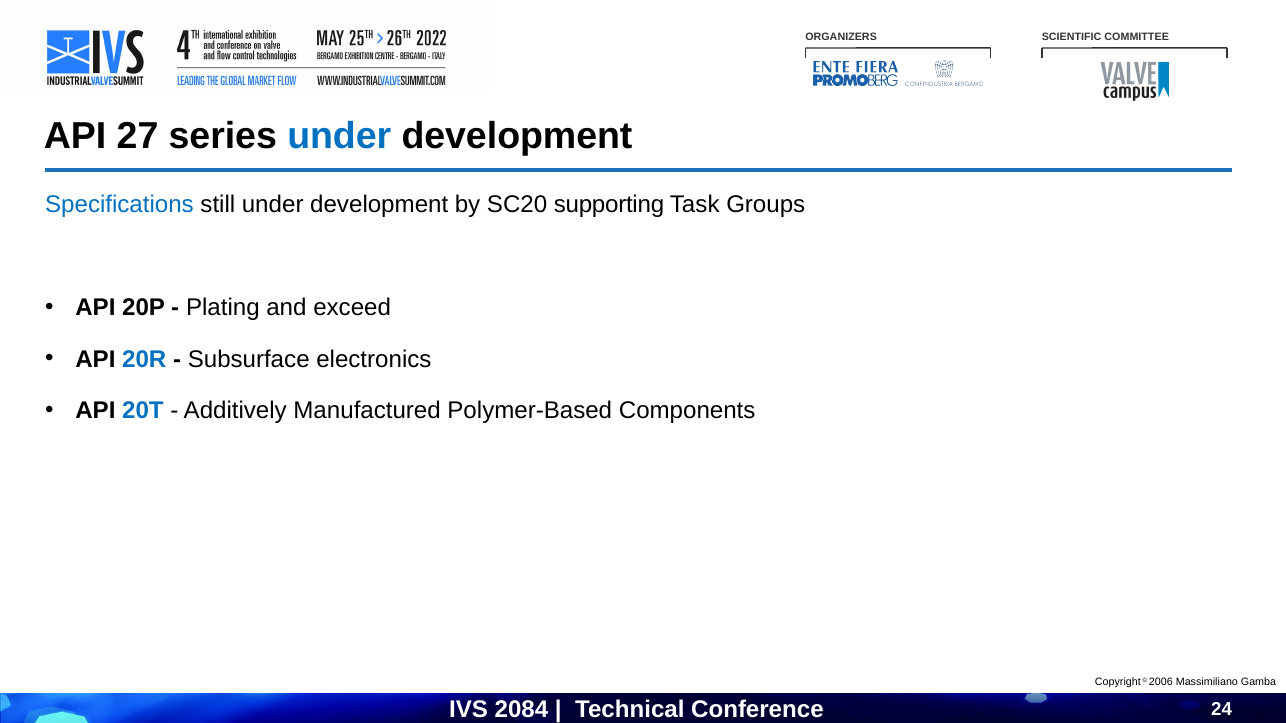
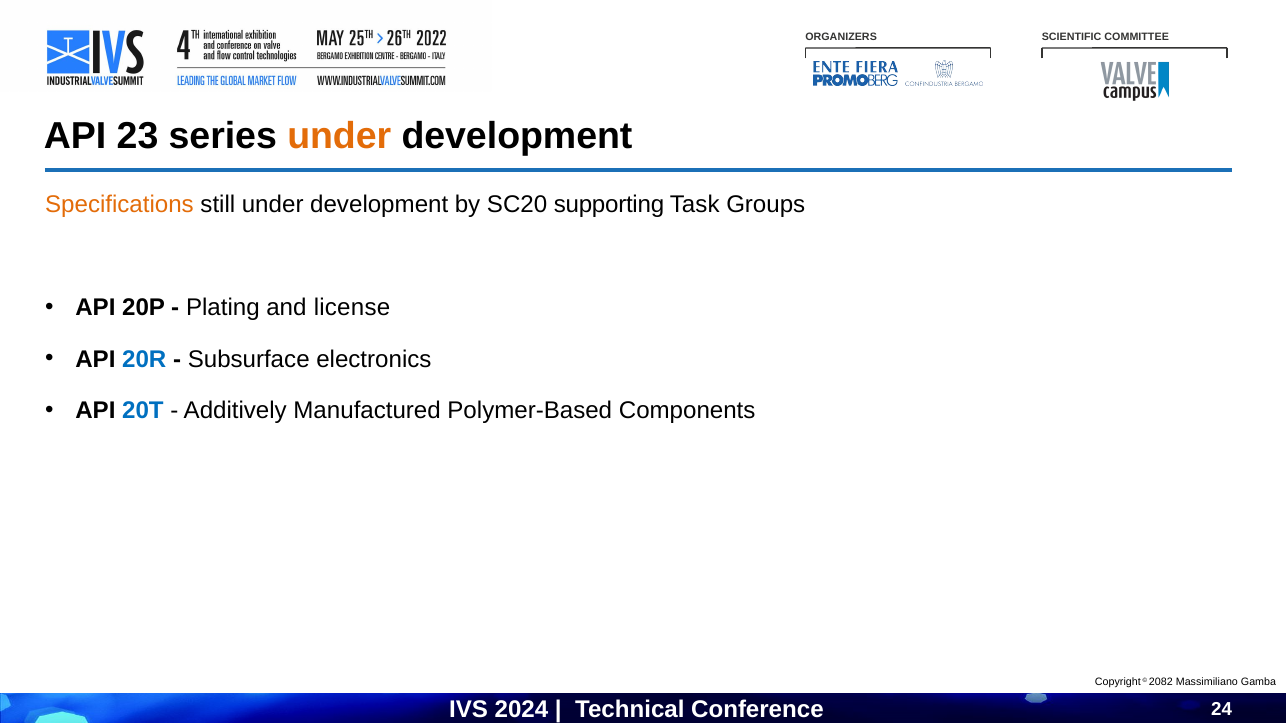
27: 27 -> 23 (138, 136)
under colour: blue -> orange (339, 136)
Specifications colour: blue -> orange (119, 205)
exceed: exceed -> license (352, 308)
2006: 2006 -> 2082 (1161, 683)
2084: 2084 -> 2024 (521, 710)
